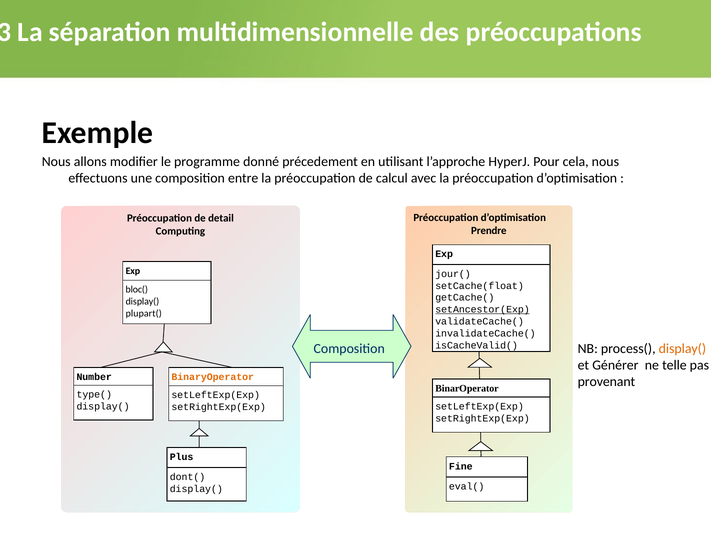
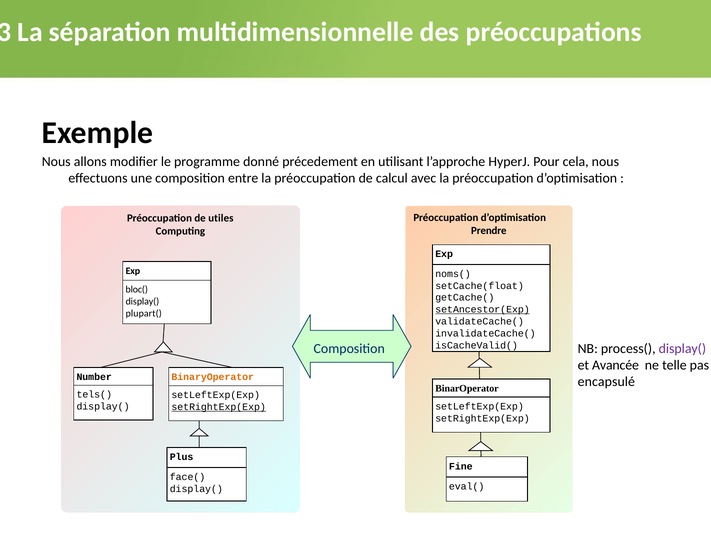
detail: detail -> utiles (221, 218)
jour(: jour( -> noms( (453, 274)
display( colour: orange -> purple (682, 348)
Générer: Générer -> Avancée (615, 365)
provenant: provenant -> encapsulé (606, 381)
type(: type( -> tels( (94, 394)
setRightExp(Exp underline: none -> present (219, 406)
dont(: dont( -> face( (188, 476)
